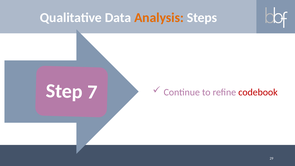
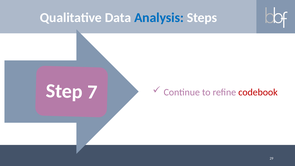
Analysis colour: orange -> blue (159, 18)
